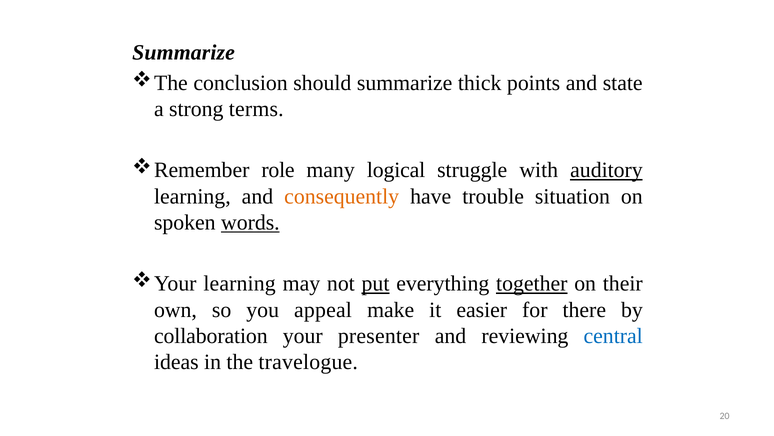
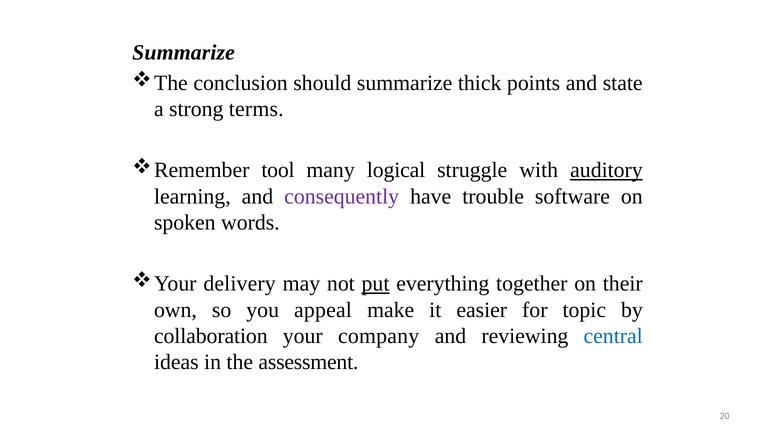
role: role -> tool (278, 170)
consequently colour: orange -> purple (342, 196)
situation: situation -> software (572, 196)
words underline: present -> none (250, 222)
learning: learning -> delivery (240, 283)
together underline: present -> none (532, 283)
there: there -> topic (584, 309)
presenter: presenter -> company (379, 336)
travelogue: travelogue -> assessment (308, 362)
